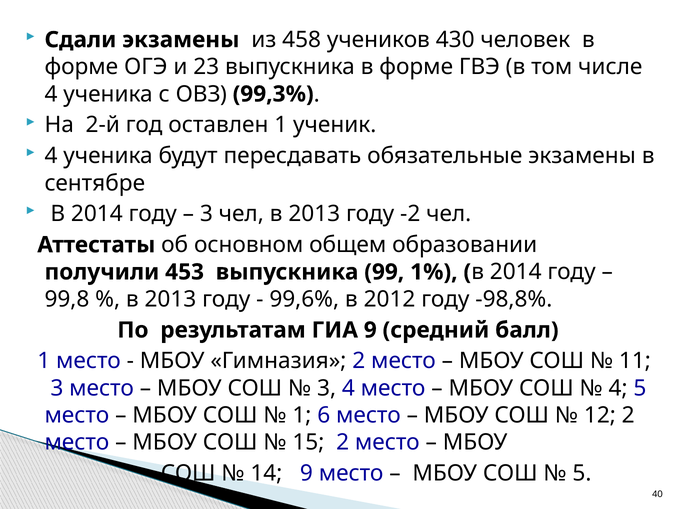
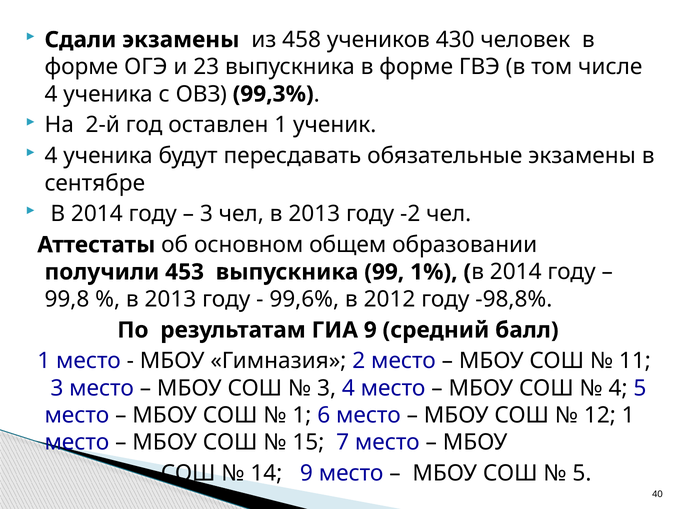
12 2: 2 -> 1 (628, 415)
15 2: 2 -> 7 (343, 443)
